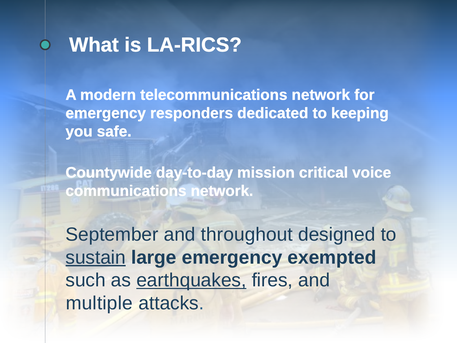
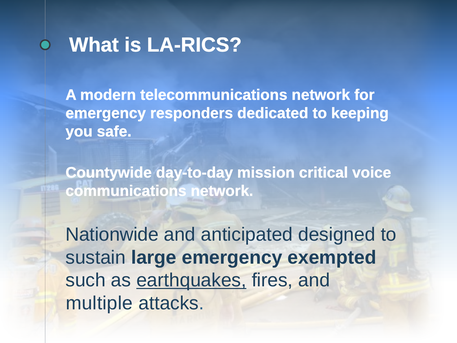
September: September -> Nationwide (112, 234)
throughout: throughout -> anticipated (247, 234)
sustain underline: present -> none (96, 257)
